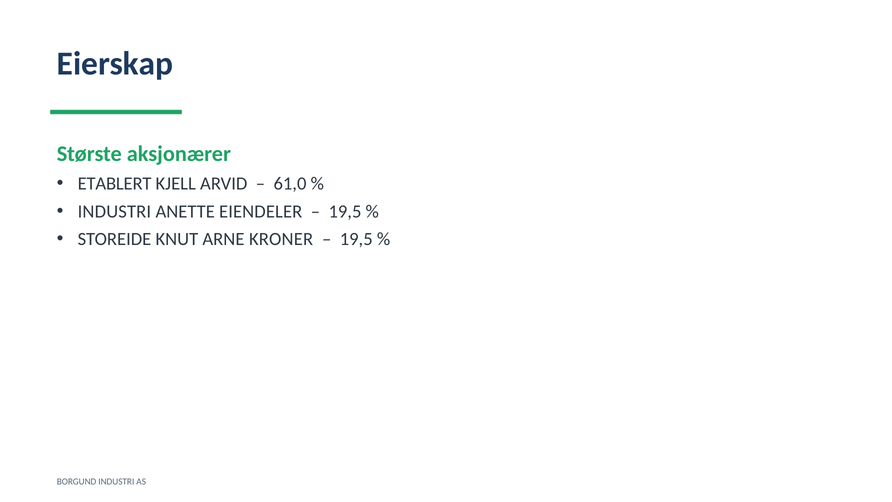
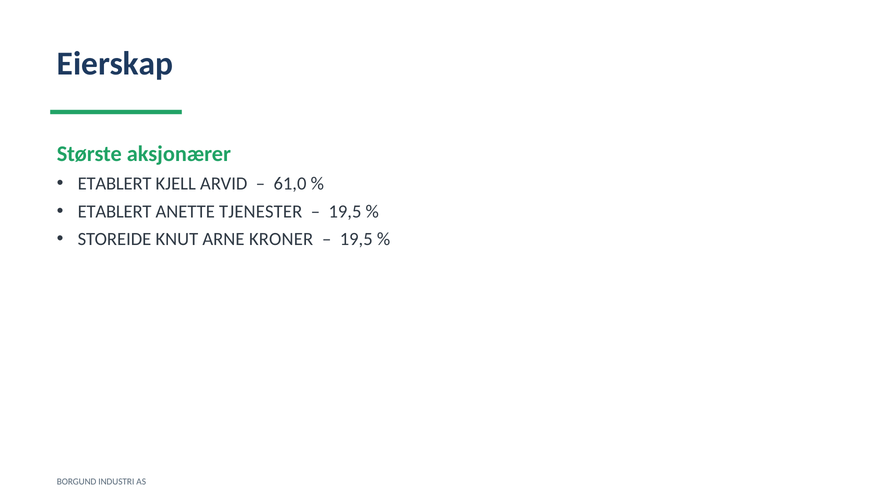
INDUSTRI: INDUSTRI -> ETABLERT (115, 211)
EIENDELER: EIENDELER -> TJENESTER (261, 211)
